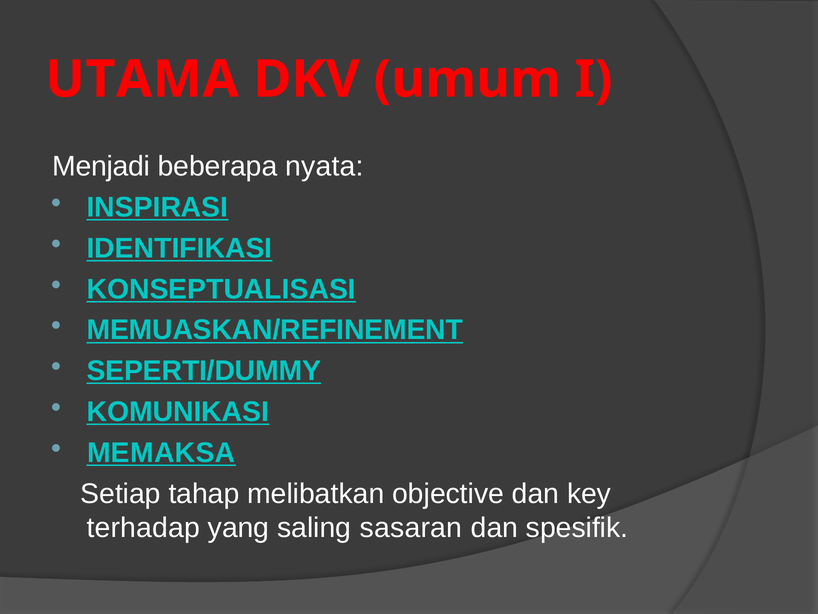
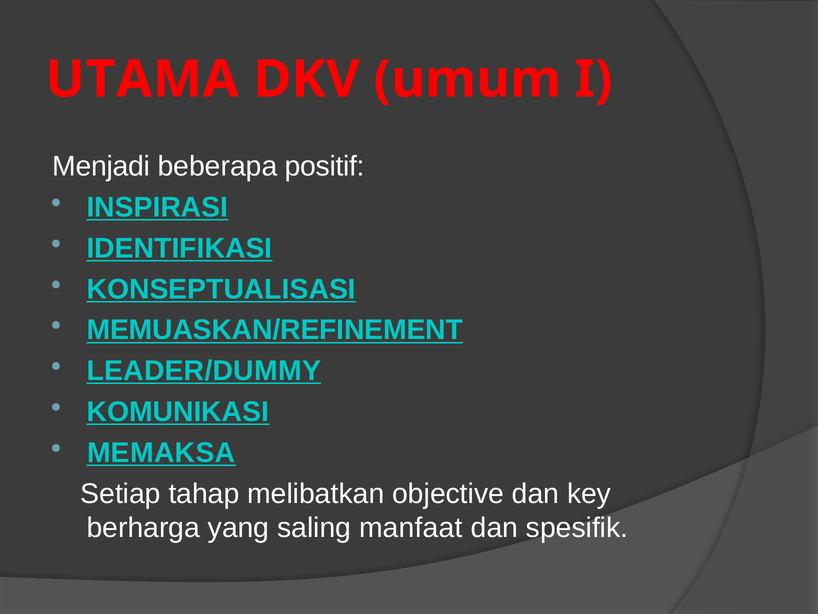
nyata: nyata -> positif (325, 166)
SEPERTI/DUMMY: SEPERTI/DUMMY -> LEADER/DUMMY (204, 371)
terhadap: terhadap -> berharga (143, 527)
sasaran: sasaran -> manfaat (411, 527)
